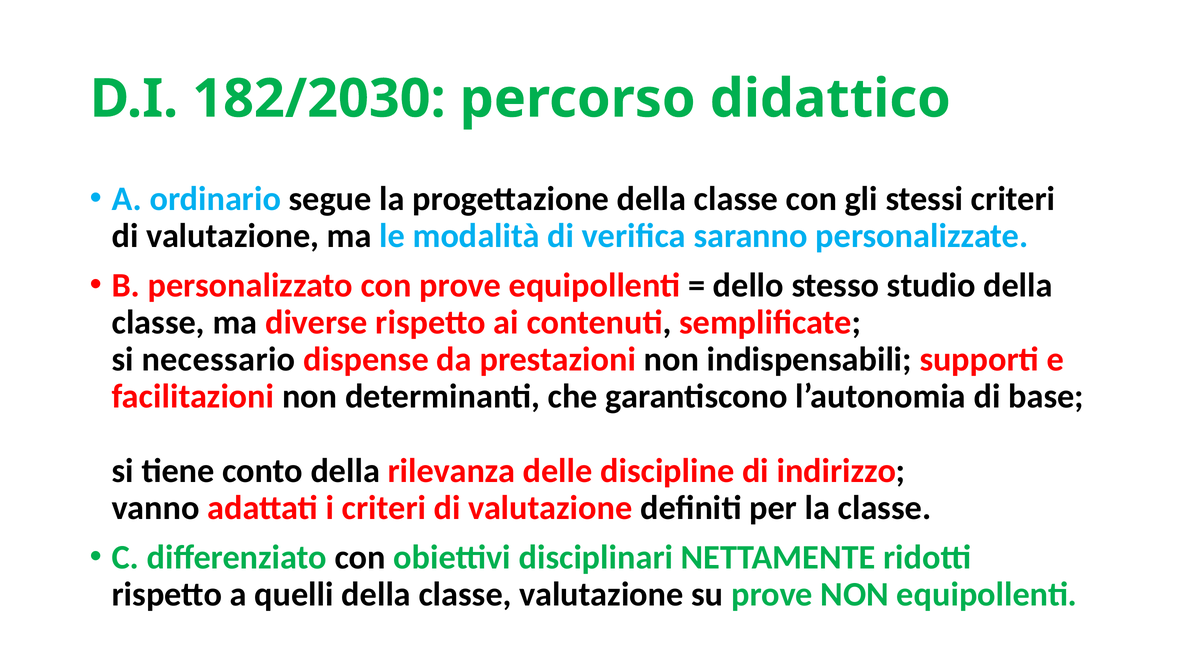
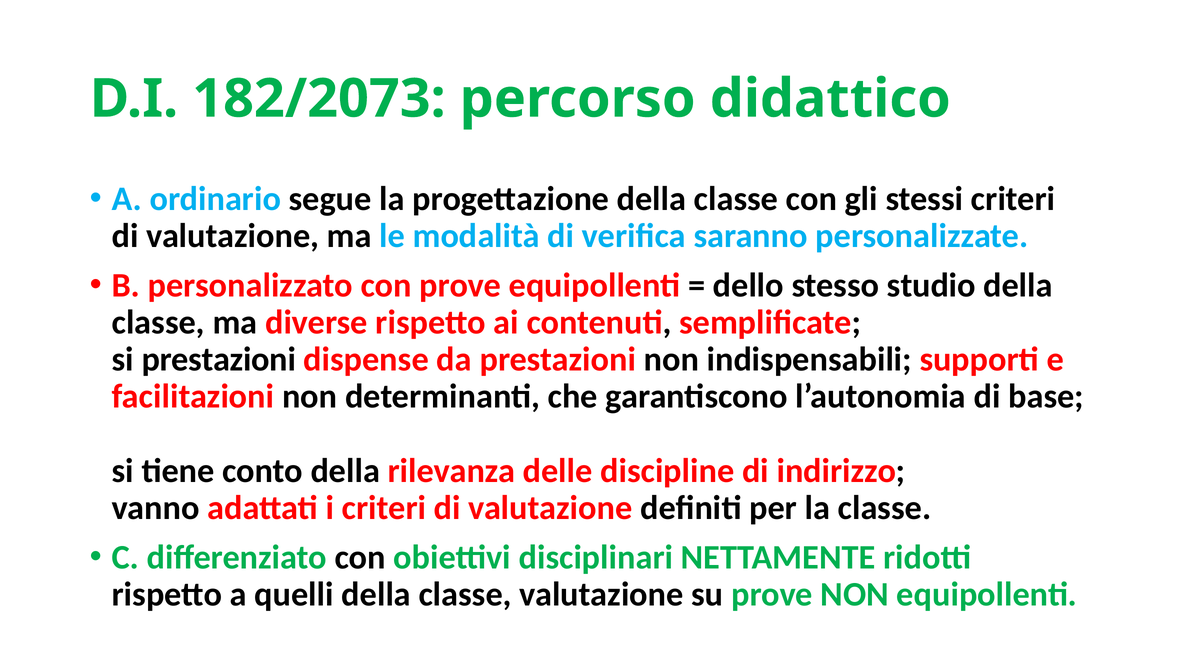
182/2030: 182/2030 -> 182/2073 (319, 99)
si necessario: necessario -> prestazioni (219, 360)
